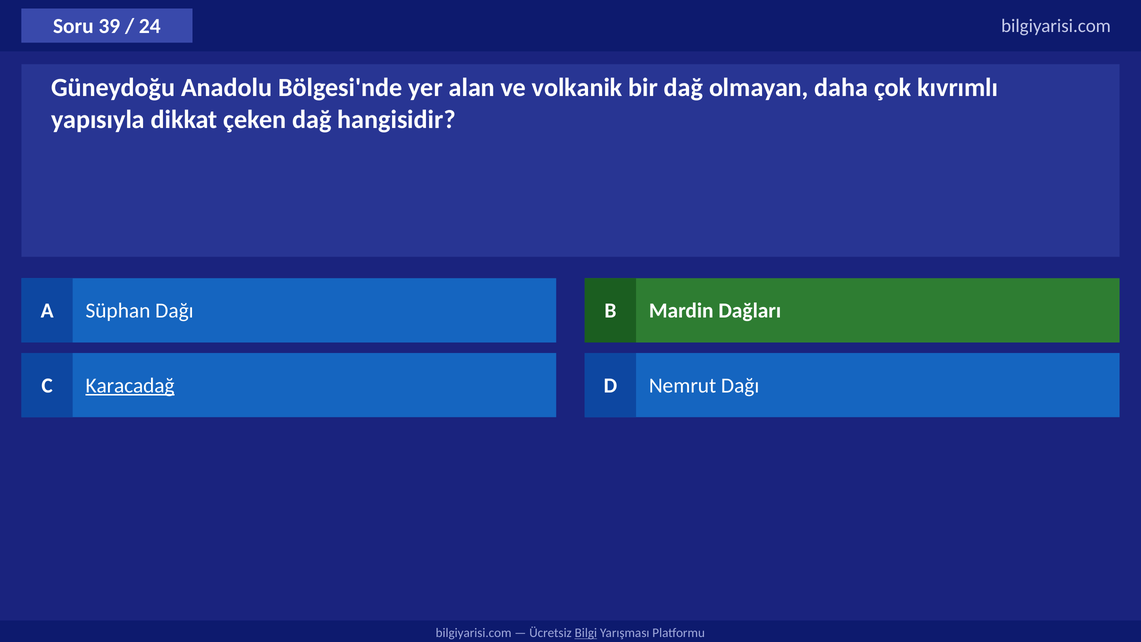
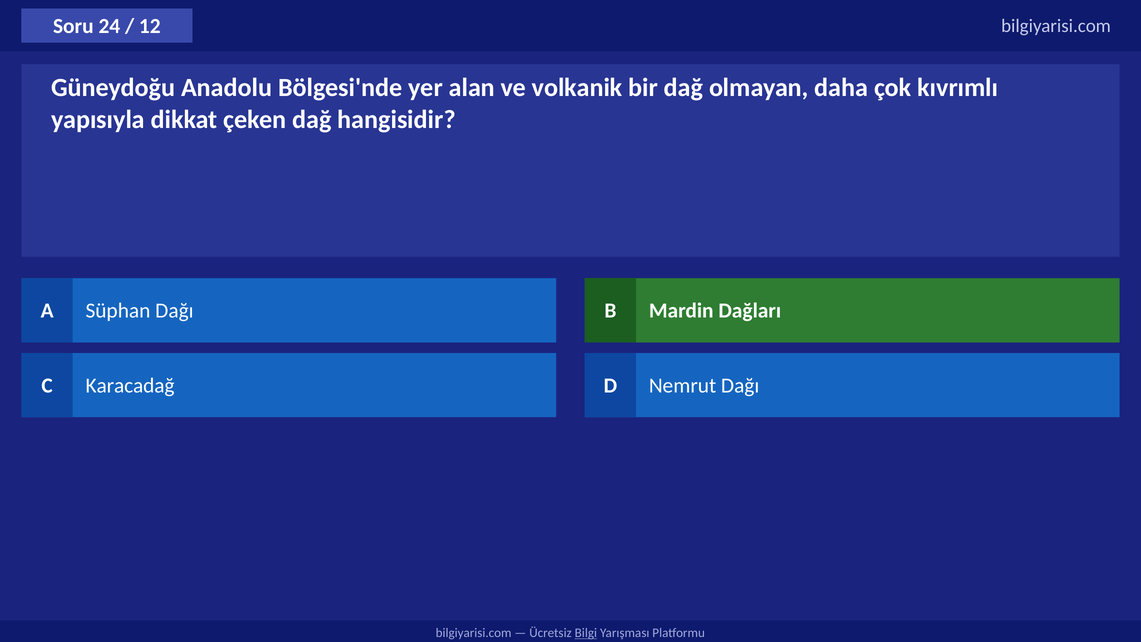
39: 39 -> 24 (109, 26)
24: 24 -> 12 (150, 26)
Karacadağ underline: present -> none (130, 385)
